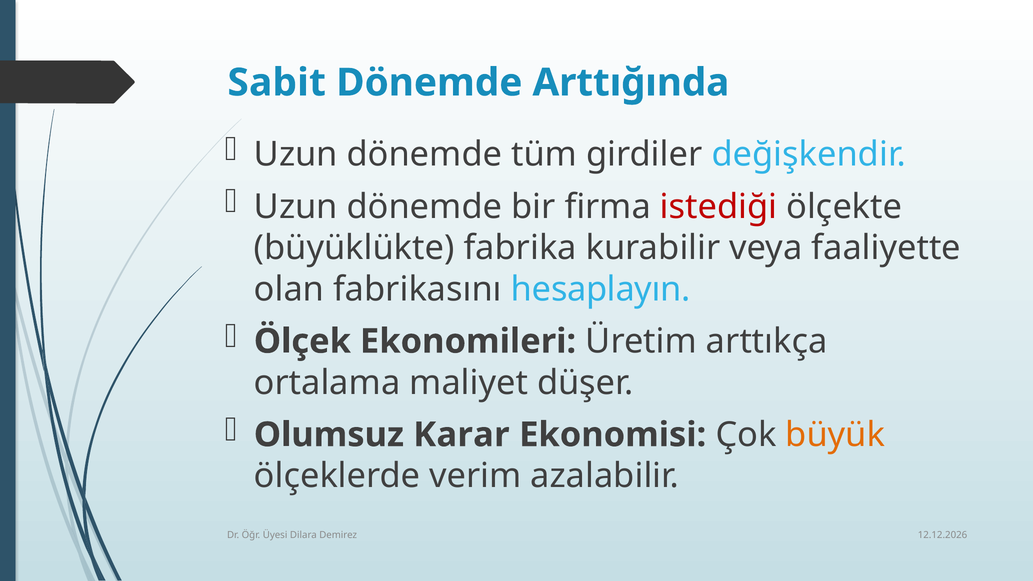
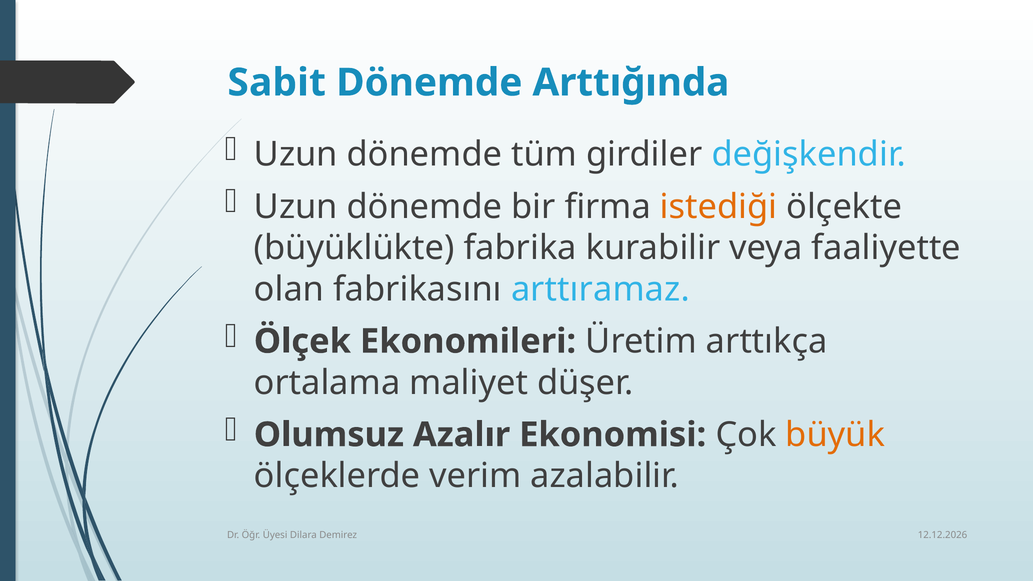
istediği colour: red -> orange (719, 207)
hesaplayın: hesaplayın -> arttıramaz (600, 289)
Karar: Karar -> Azalır (462, 435)
